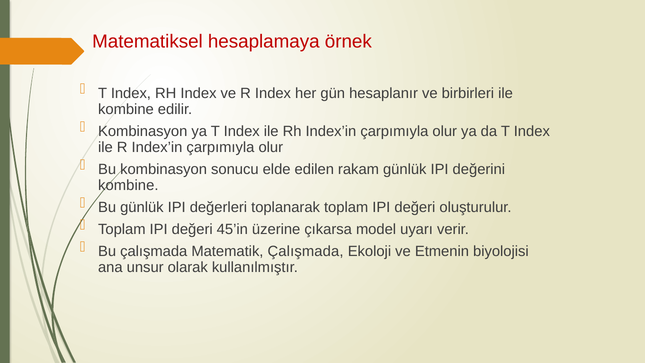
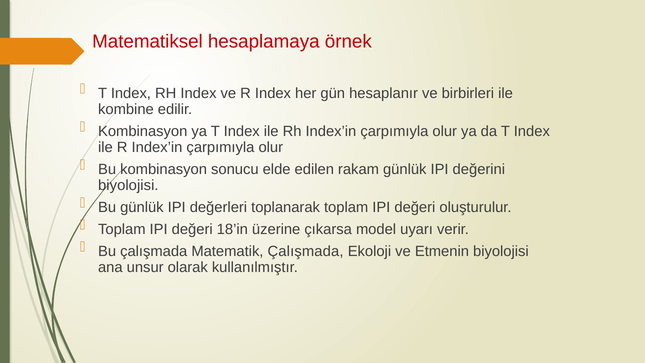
kombine: kombine -> biyolojisi (128, 185)
45’in: 45’in -> 18’in (232, 229)
